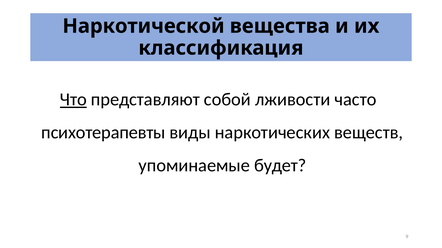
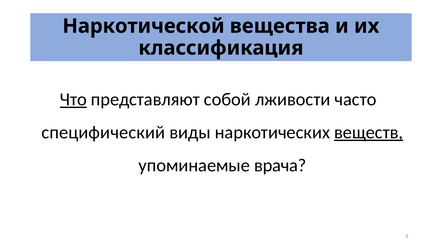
психотерапевты: психотерапевты -> специфический (103, 133)
веществ underline: none -> present (369, 133)
будет: будет -> врача (280, 166)
